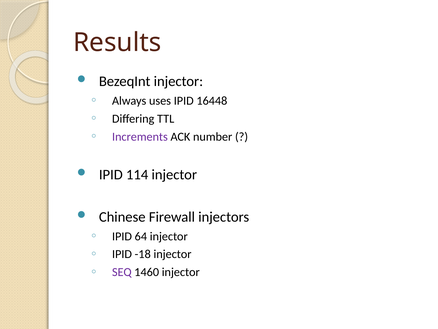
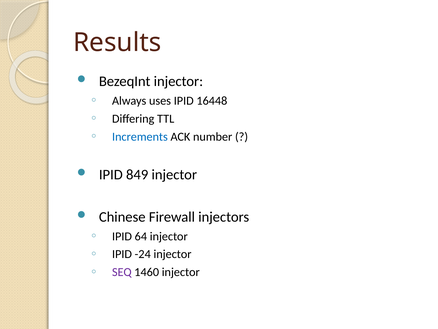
Increments colour: purple -> blue (140, 136)
114: 114 -> 849 (137, 174)
-18: -18 -> -24 (143, 254)
